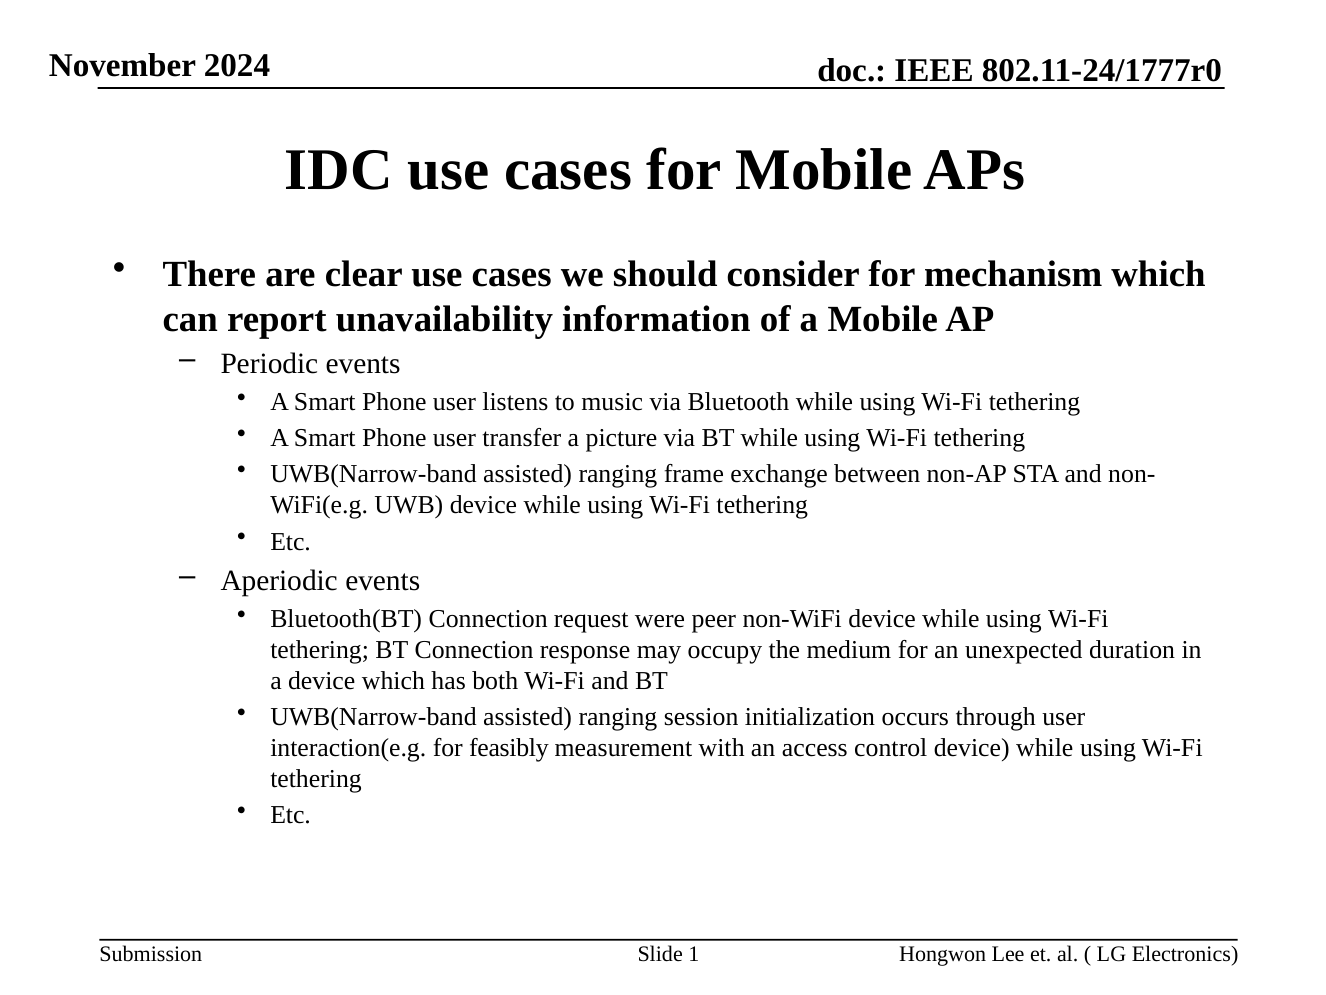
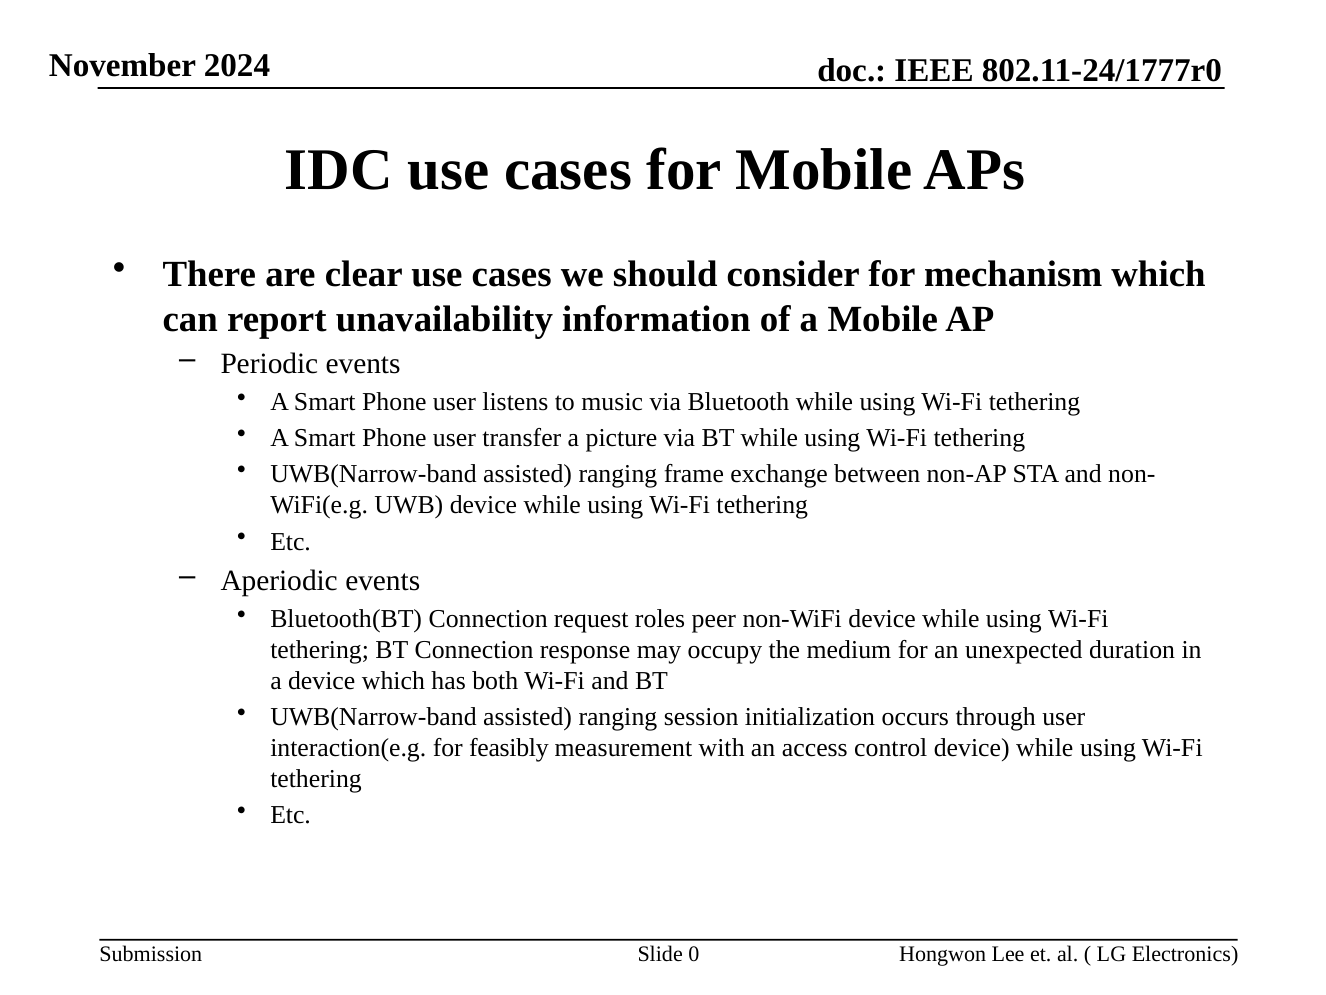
were: were -> roles (660, 619)
1: 1 -> 0 (694, 954)
